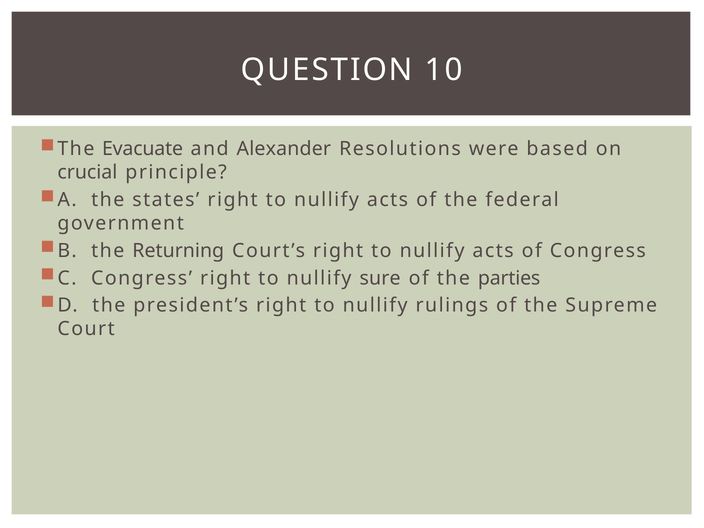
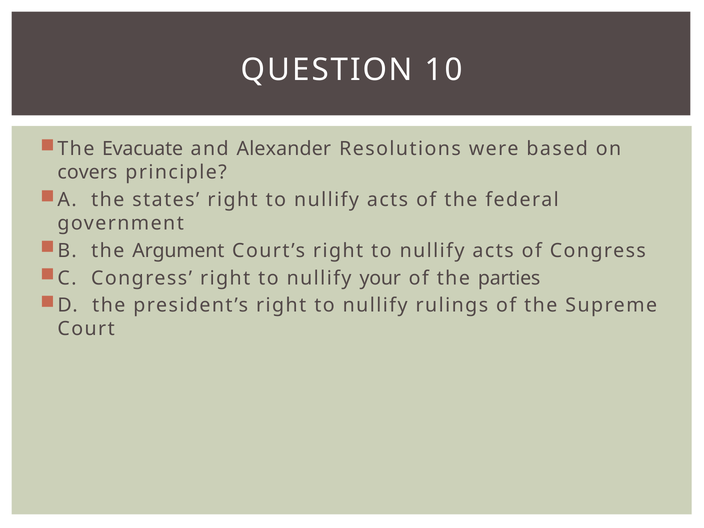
crucial: crucial -> covers (87, 172)
Returning: Returning -> Argument (178, 251)
sure: sure -> your (380, 278)
